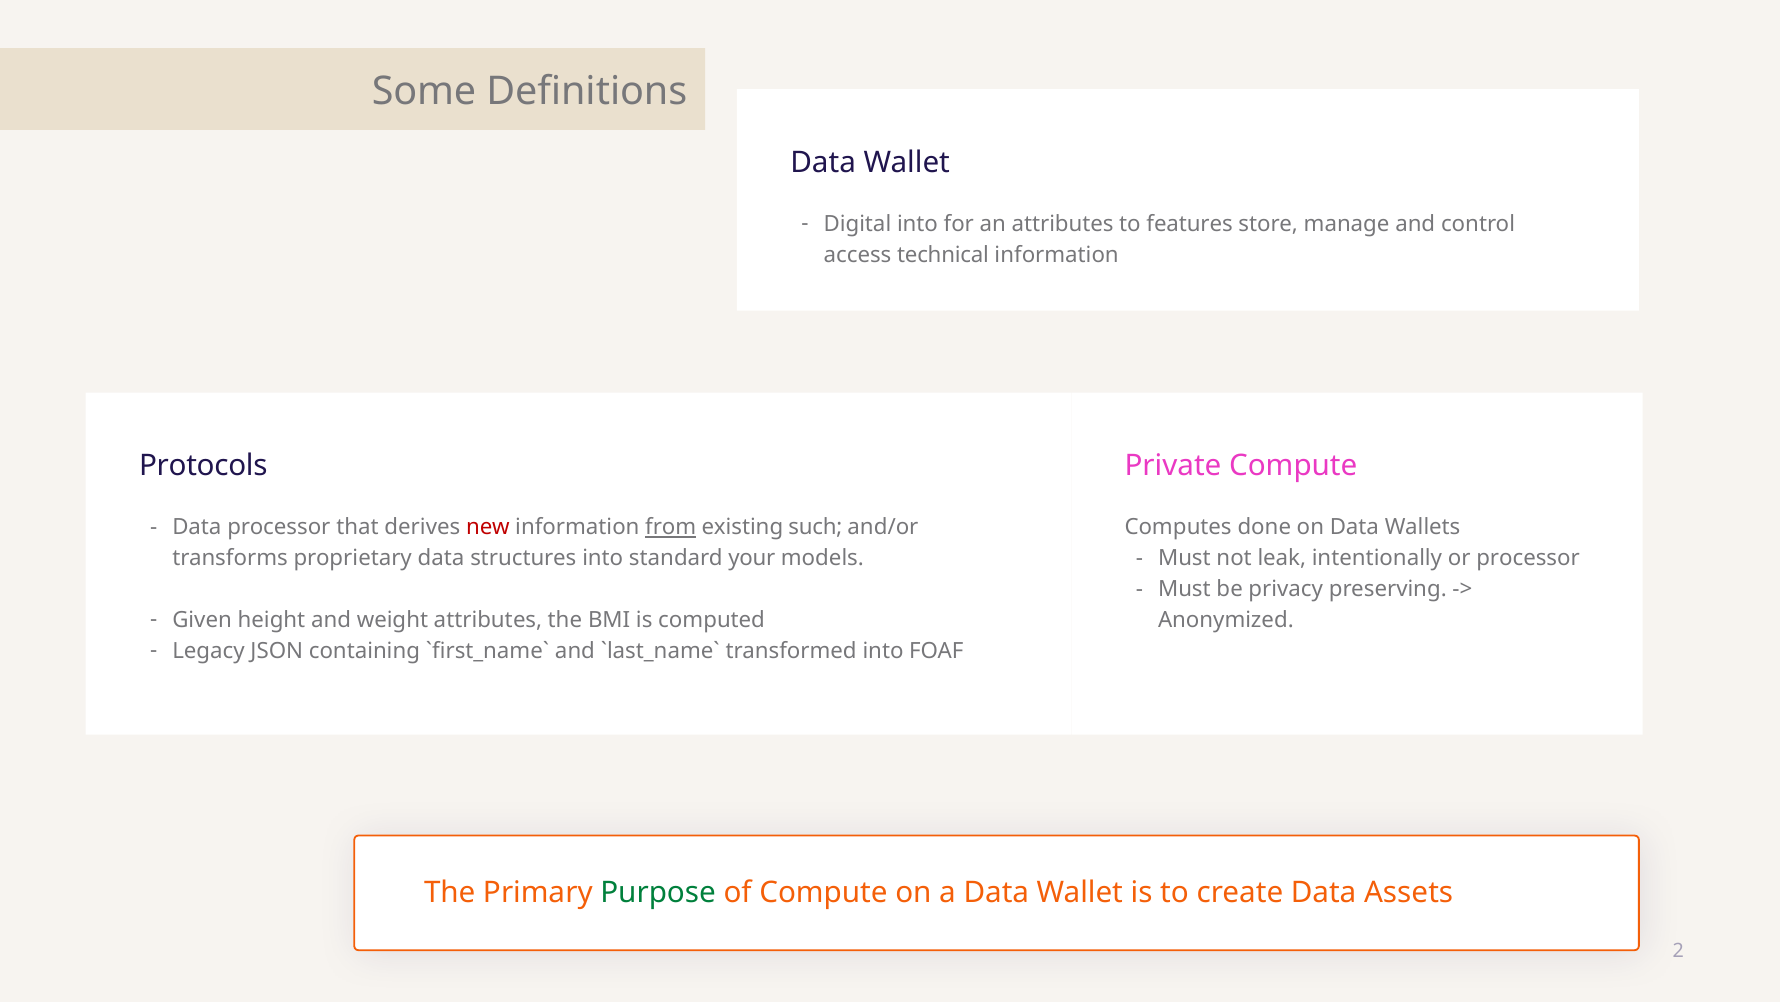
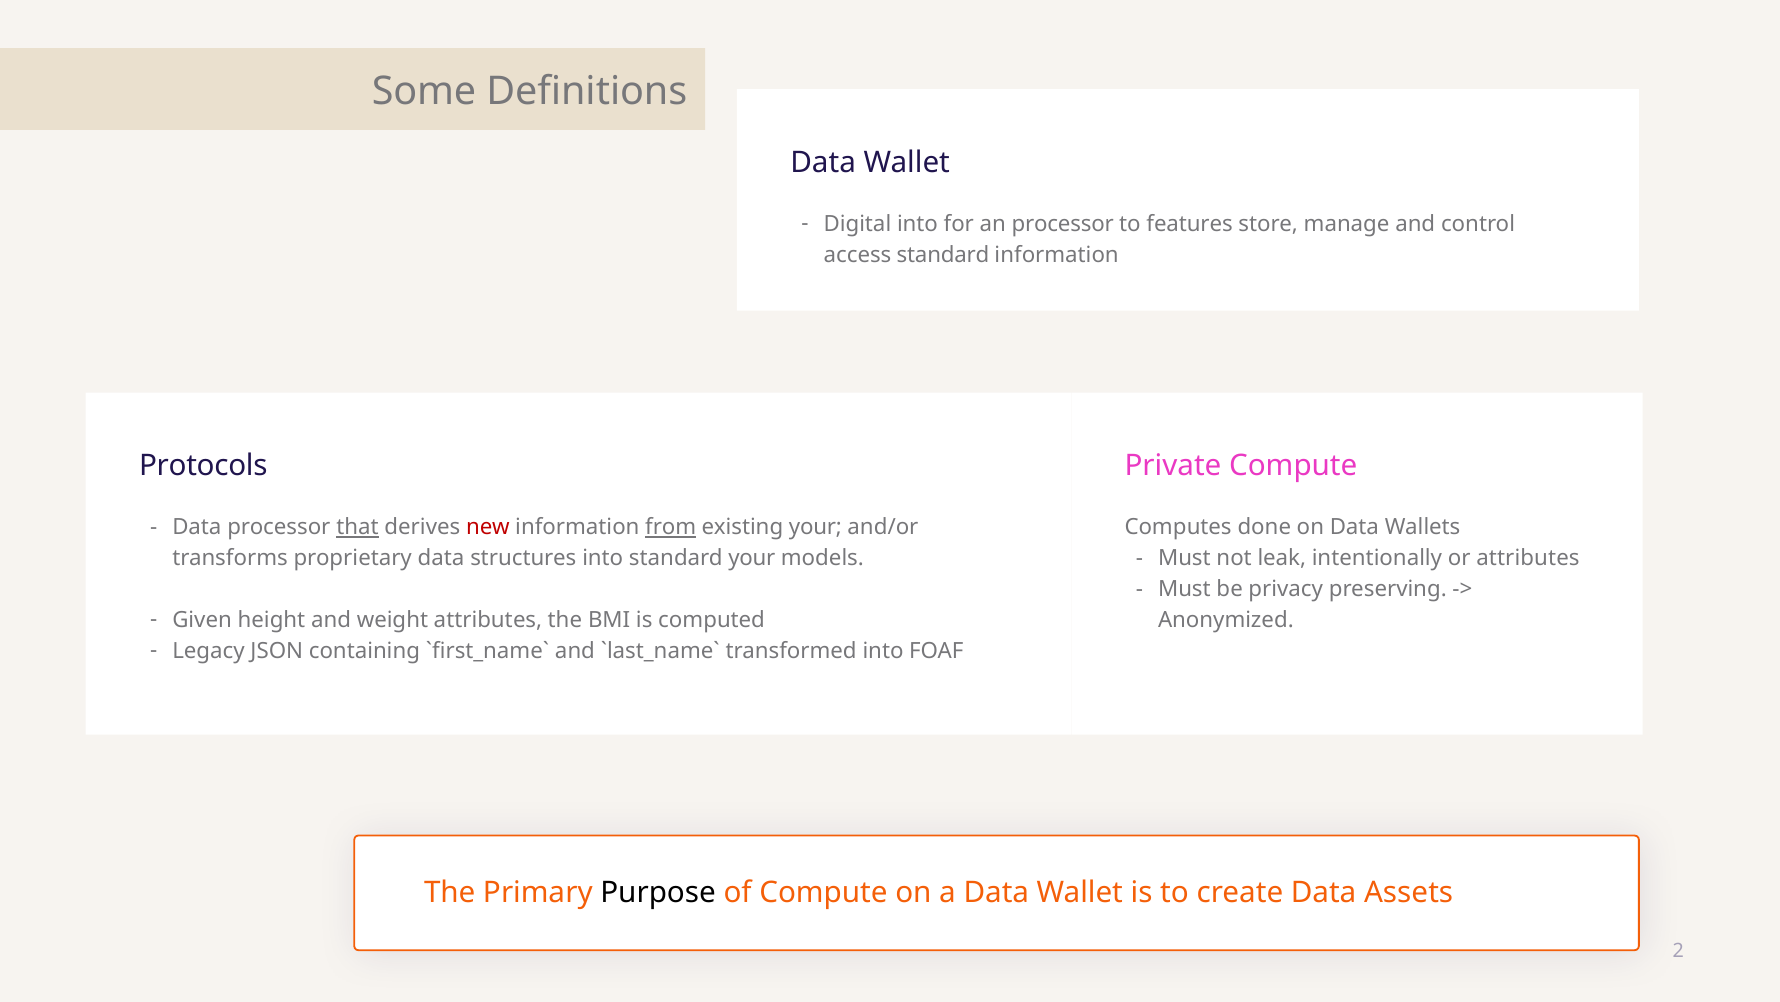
an attributes: attributes -> processor (1063, 224)
access technical: technical -> standard (943, 254)
that underline: none -> present (357, 527)
existing such: such -> your (815, 527)
or processor: processor -> attributes (1528, 558)
Purpose colour: green -> black (658, 892)
